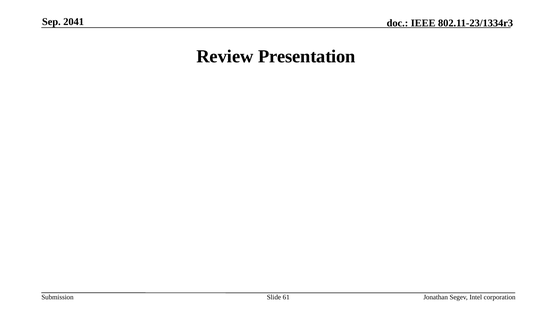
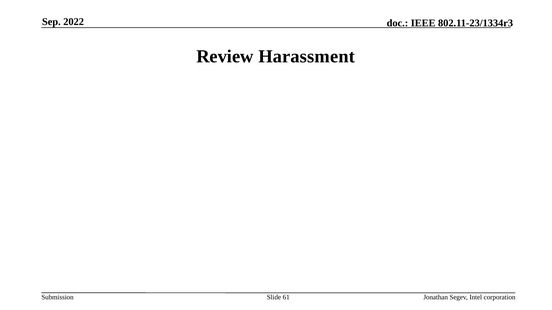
2041: 2041 -> 2022 (74, 22)
Presentation: Presentation -> Harassment (307, 56)
